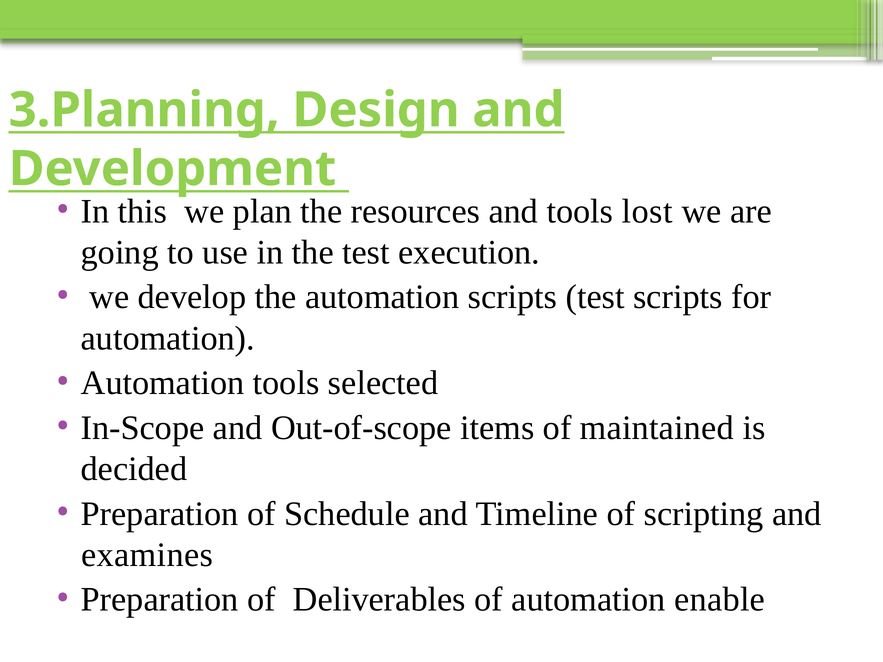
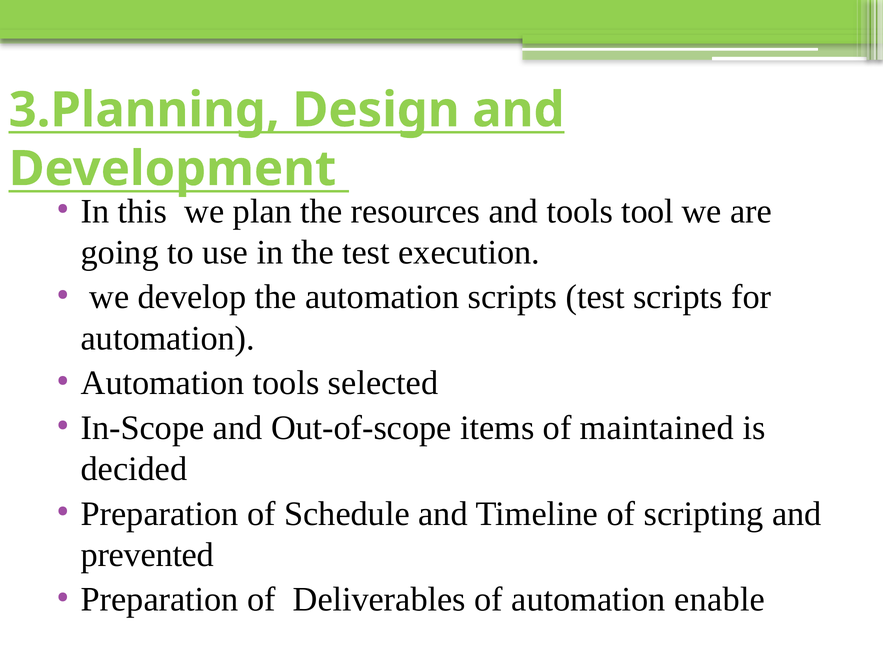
lost: lost -> tool (648, 211)
examines: examines -> prevented (147, 555)
